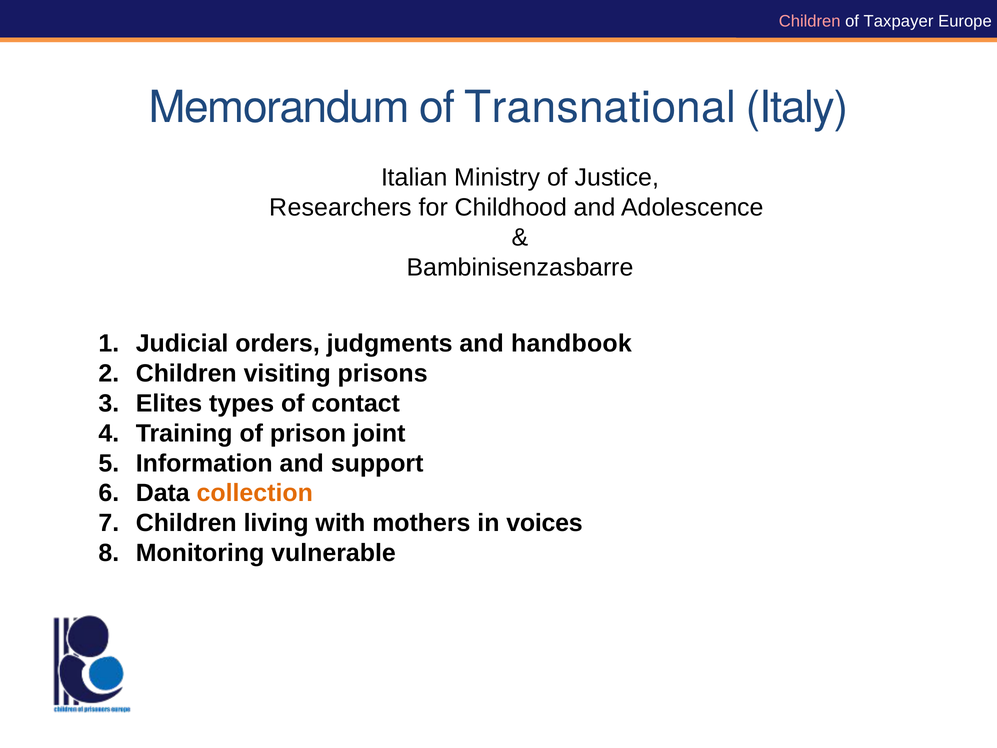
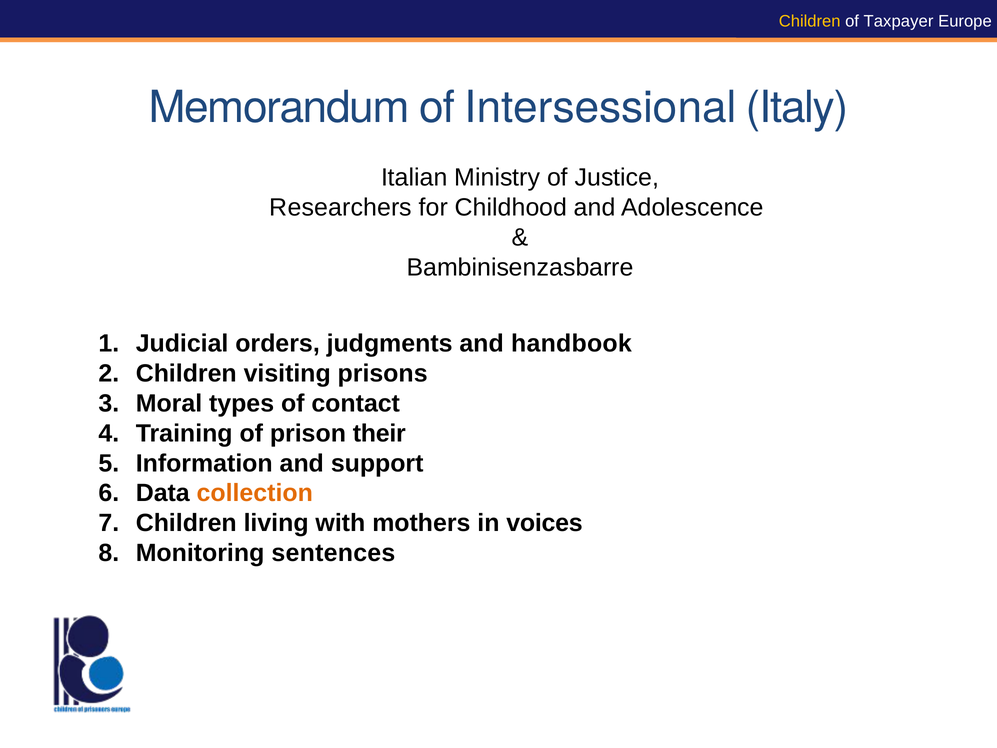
Children colour: pink -> yellow (810, 21)
Transnational: Transnational -> Intersessional (600, 107)
Elites: Elites -> Moral (169, 403)
joint: joint -> their (379, 433)
vulnerable: vulnerable -> sentences (333, 553)
